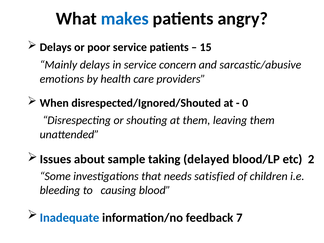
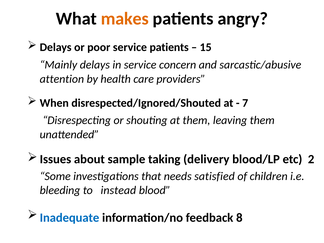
makes colour: blue -> orange (125, 19)
emotions: emotions -> attention (62, 79)
0: 0 -> 7 (245, 103)
delayed: delayed -> delivery (206, 159)
causing: causing -> instead (118, 190)
7: 7 -> 8 (239, 218)
